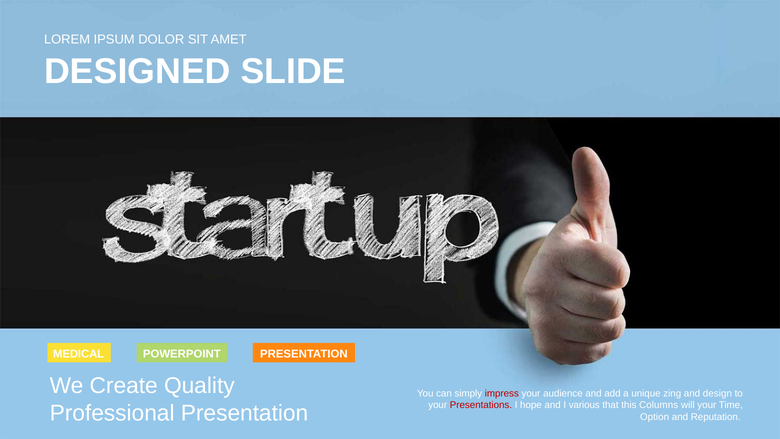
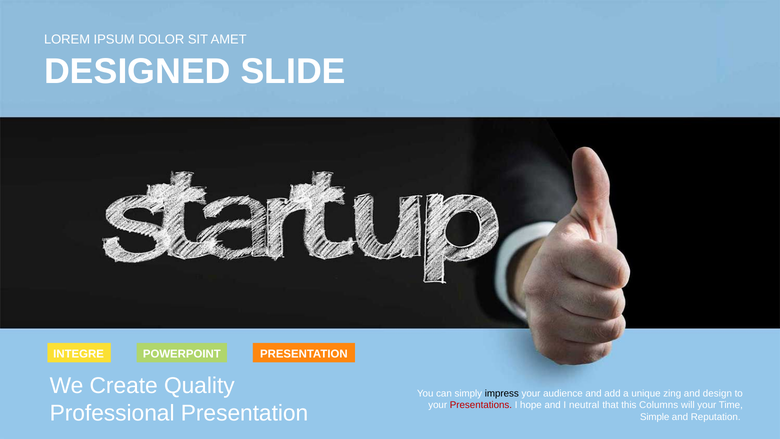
MEDICAL: MEDICAL -> INTEGRE (79, 354)
impress colour: red -> black (502, 393)
various: various -> neutral (584, 405)
Option: Option -> Simple (655, 417)
